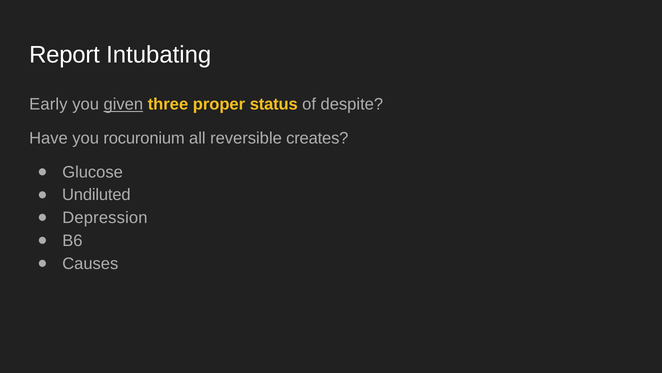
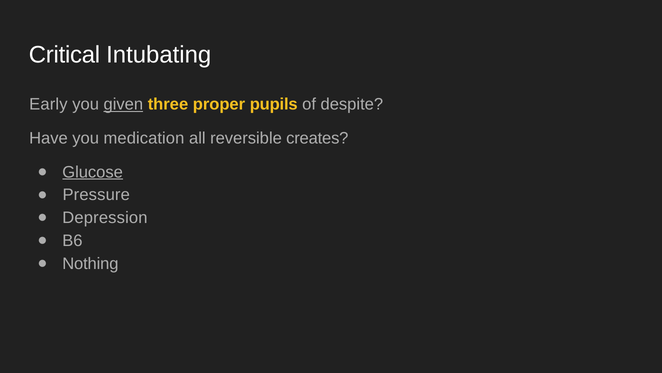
Report: Report -> Critical (65, 55)
status: status -> pupils (274, 104)
rocuronium: rocuronium -> medication (144, 138)
Glucose underline: none -> present (93, 172)
Undiluted: Undiluted -> Pressure (96, 195)
Causes: Causes -> Nothing (90, 263)
